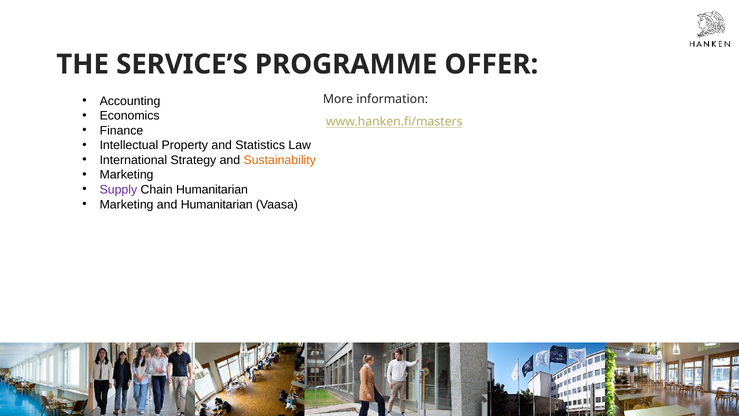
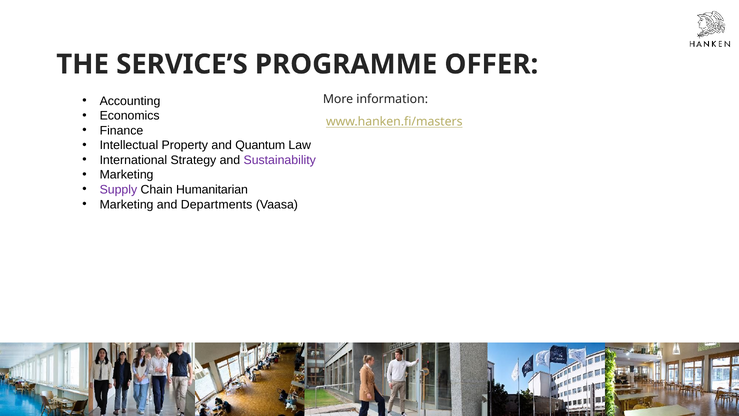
Statistics: Statistics -> Quantum (260, 145)
Sustainability colour: orange -> purple (280, 160)
and Humanitarian: Humanitarian -> Departments (217, 204)
